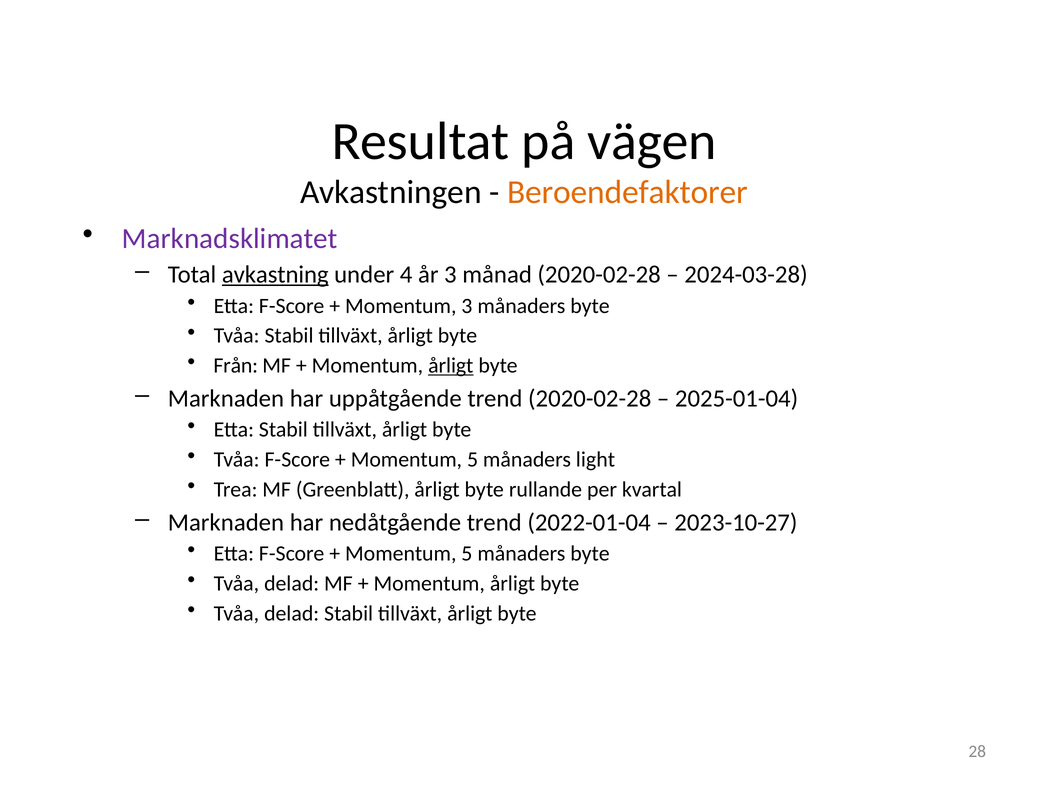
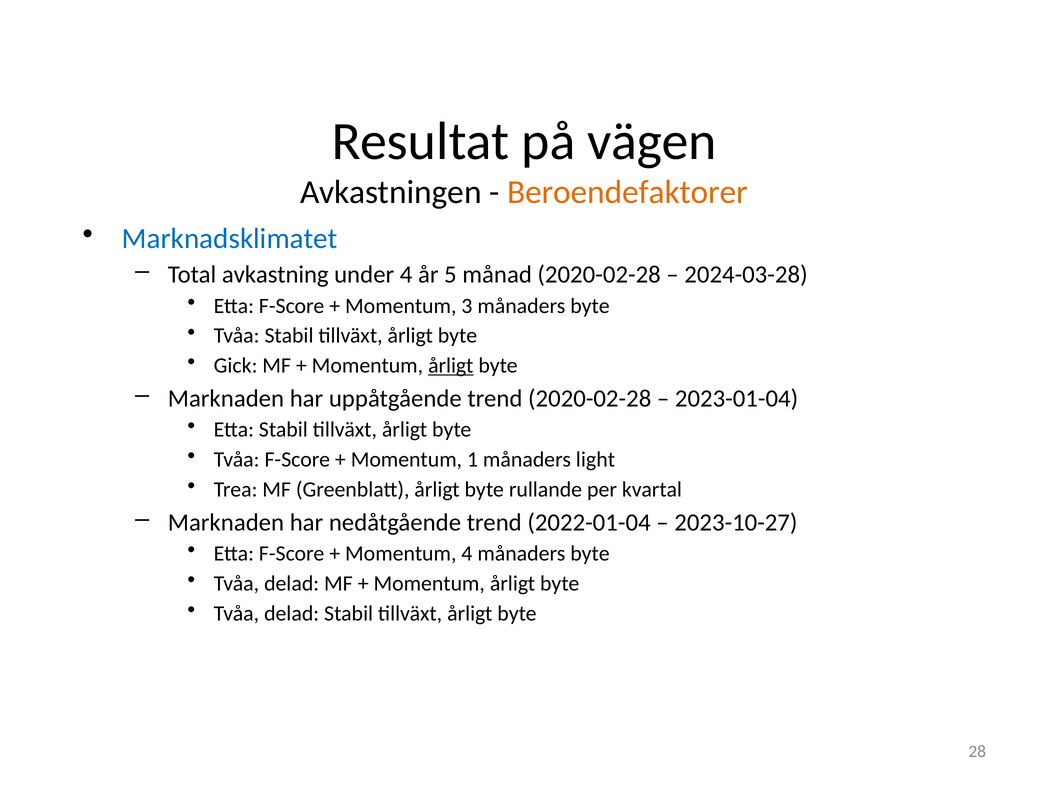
Marknadsklimatet colour: purple -> blue (230, 239)
avkastning underline: present -> none (275, 275)
år 3: 3 -> 5 (450, 275)
Från: Från -> Gick (236, 366)
2025-01-04: 2025-01-04 -> 2023-01-04 (737, 398)
5: 5 -> 1 (473, 459)
5: 5 -> 4 (467, 553)
